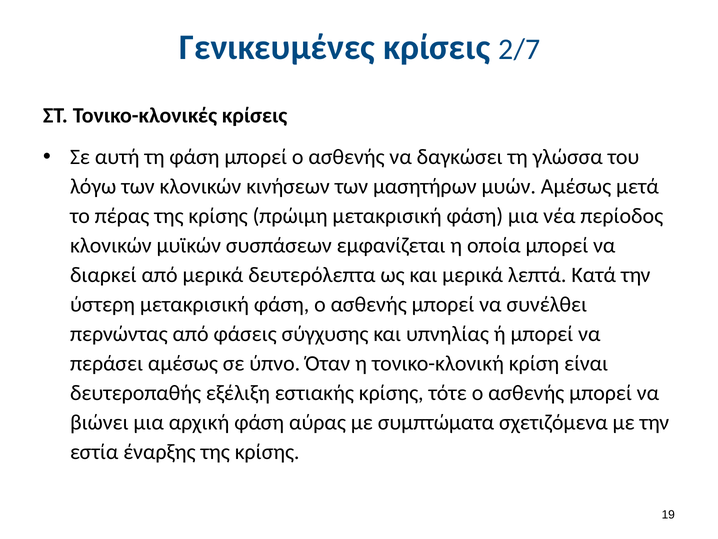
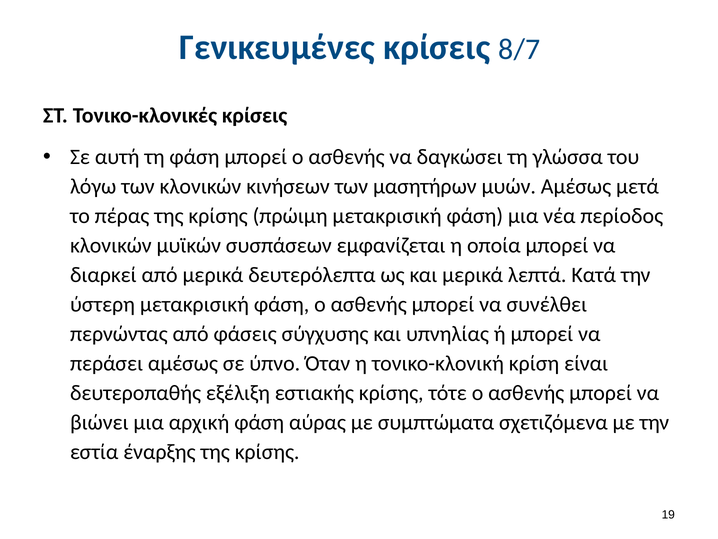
2/7: 2/7 -> 8/7 (519, 49)
